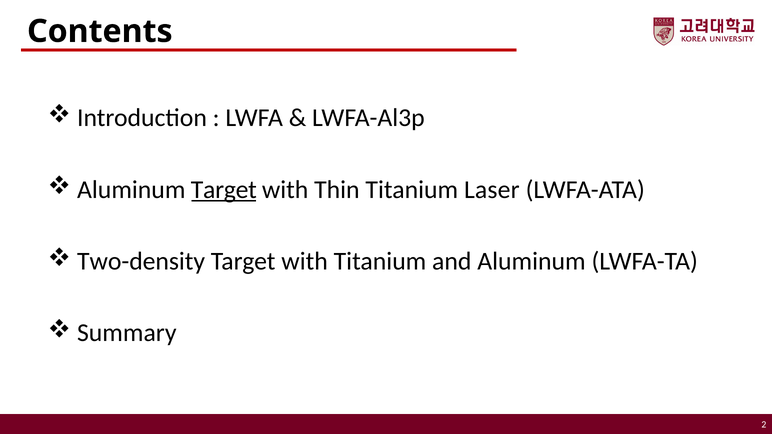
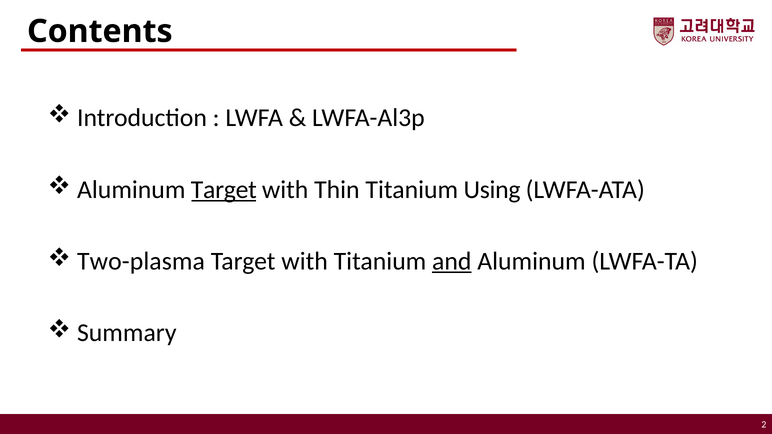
Laser: Laser -> Using (492, 190)
Two-density: Two-density -> Two-plasma (141, 261)
and underline: none -> present (452, 261)
